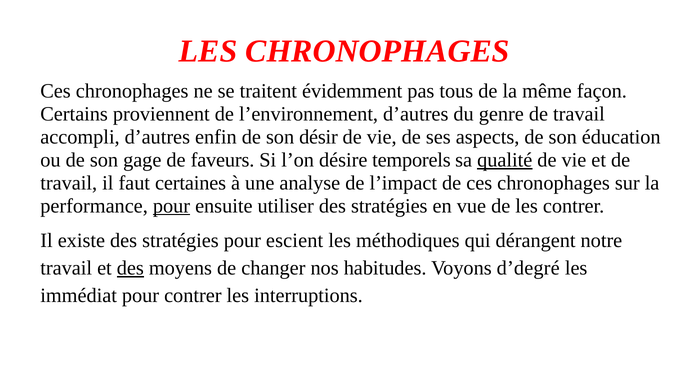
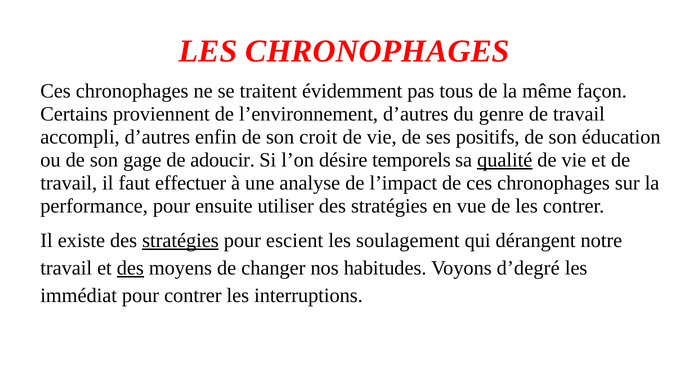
désir: désir -> croit (318, 137)
aspects: aspects -> positifs (488, 137)
faveurs: faveurs -> adoucir (223, 160)
certaines: certaines -> effectuer (191, 183)
pour underline: present -> none (171, 206)
stratégies underline: none -> present (180, 241)
méthodiques: méthodiques -> soulagement (408, 241)
